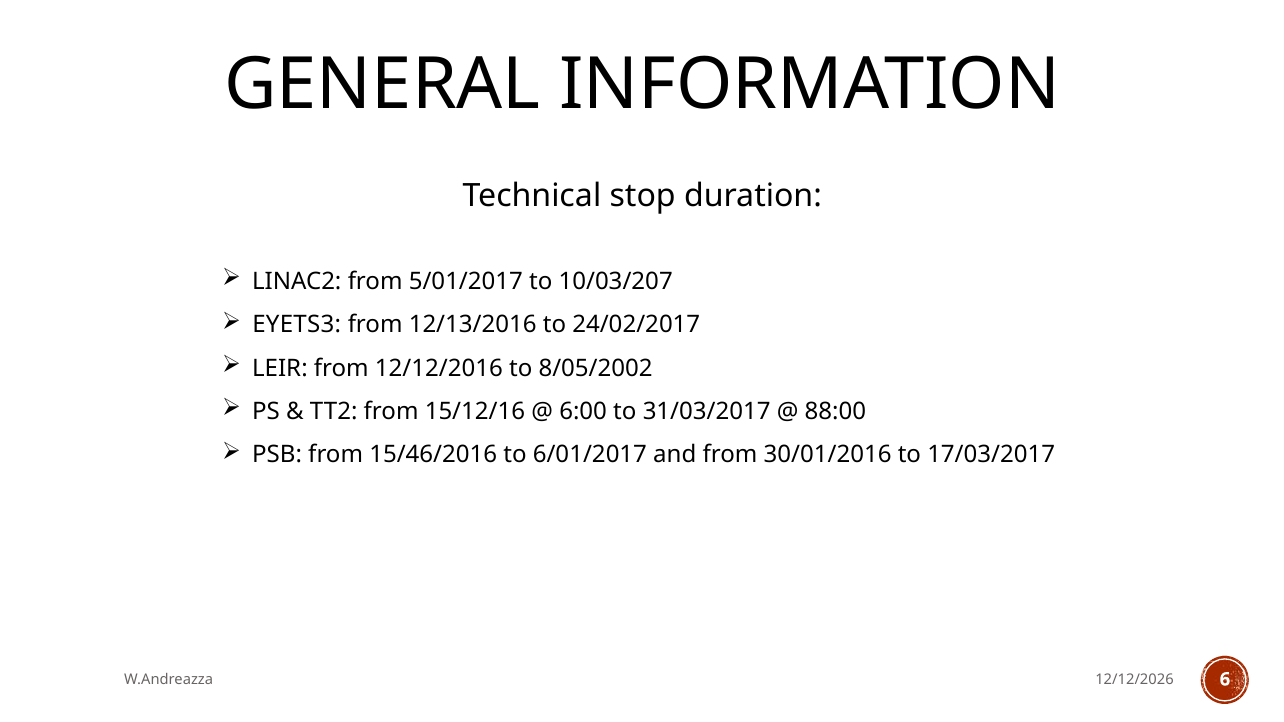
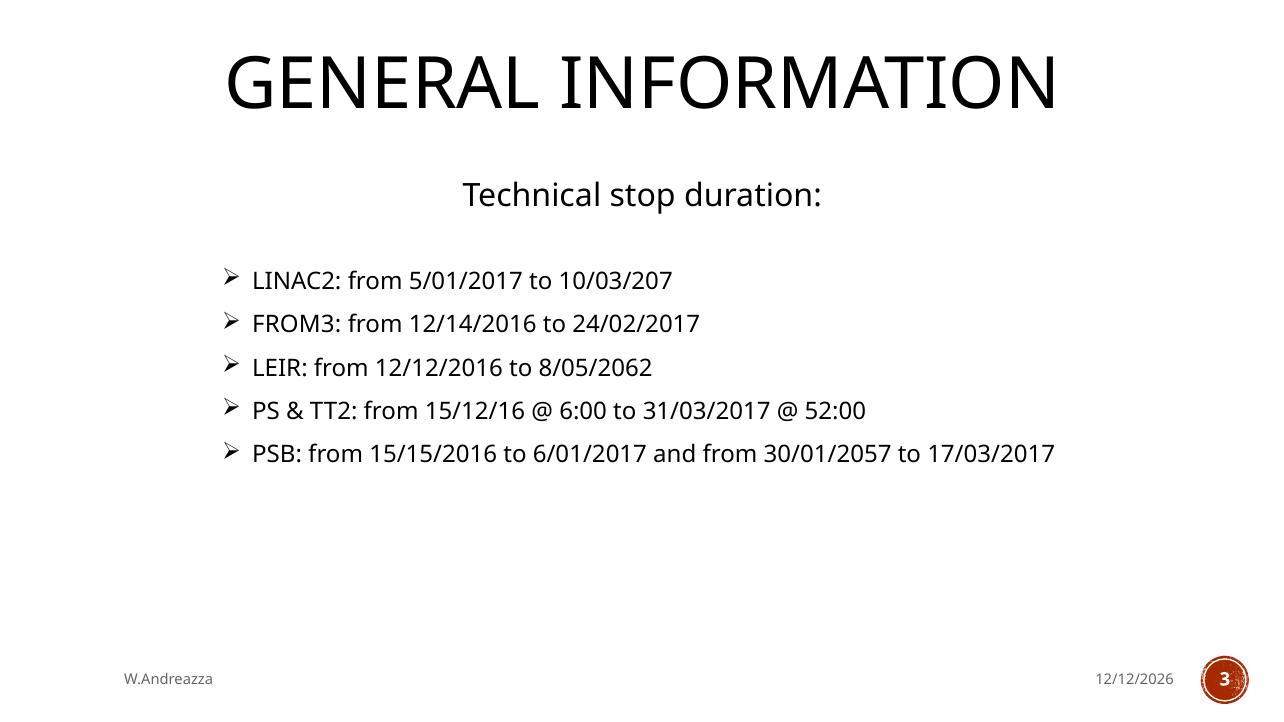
EYETS3: EYETS3 -> FROM3 (297, 325)
12/13/2016: 12/13/2016 -> 12/14/2016 (473, 325)
8/05/2002: 8/05/2002 -> 8/05/2062 (596, 368)
88:00: 88:00 -> 52:00 (835, 412)
15/46/2016: 15/46/2016 -> 15/15/2016 (433, 455)
30/01/2016: 30/01/2016 -> 30/01/2057 (828, 455)
6: 6 -> 3 (1225, 680)
